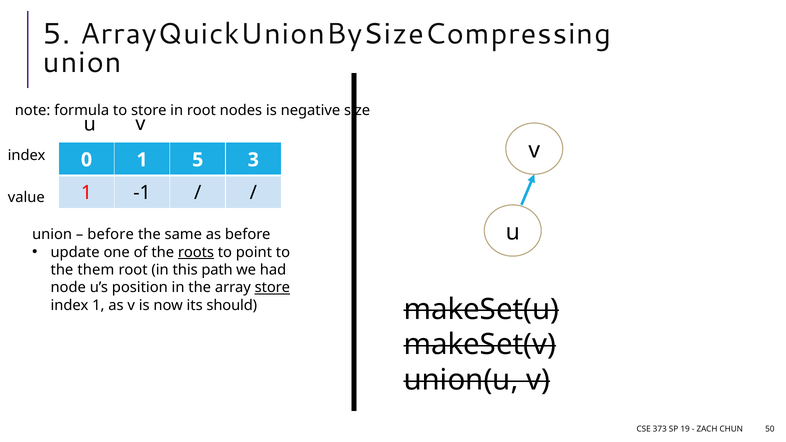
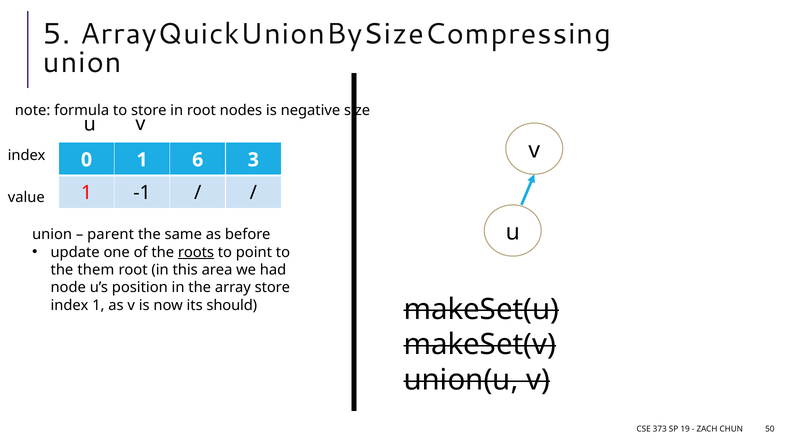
1 5: 5 -> 6 (198, 160)
before: before -> parent (111, 235)
path: path -> area (217, 270)
store underline: present -> none (272, 288)
